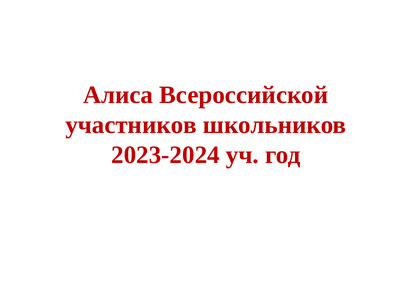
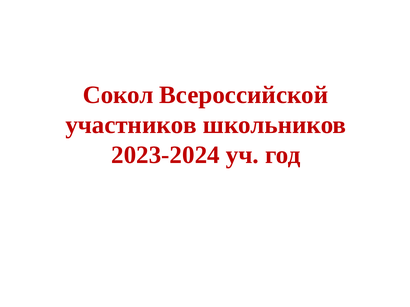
Алиса: Алиса -> Сокол (118, 95)
